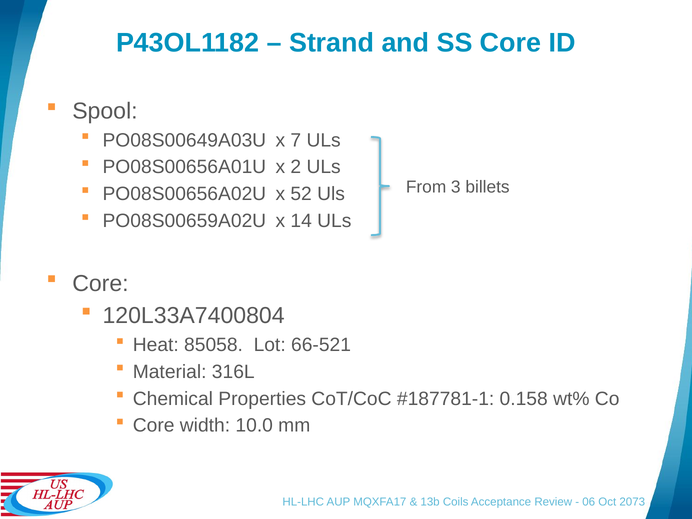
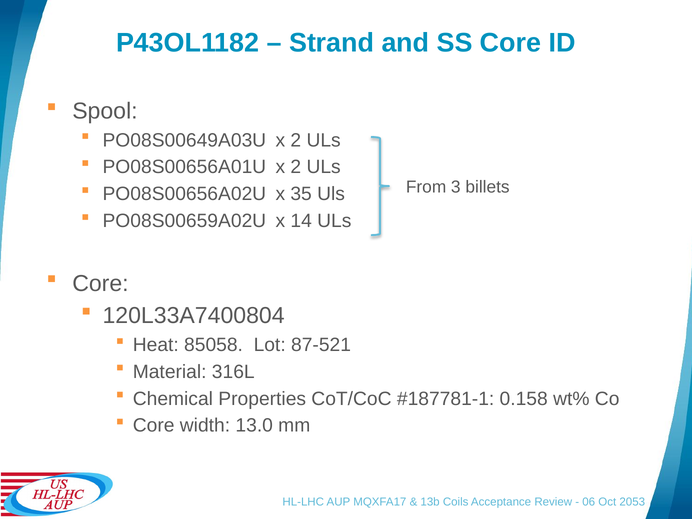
PO08S00649A03U x 7: 7 -> 2 (296, 140)
52: 52 -> 35 (301, 194)
66-521: 66-521 -> 87-521 (321, 345)
10.0: 10.0 -> 13.0 (254, 426)
2073: 2073 -> 2053 (632, 502)
